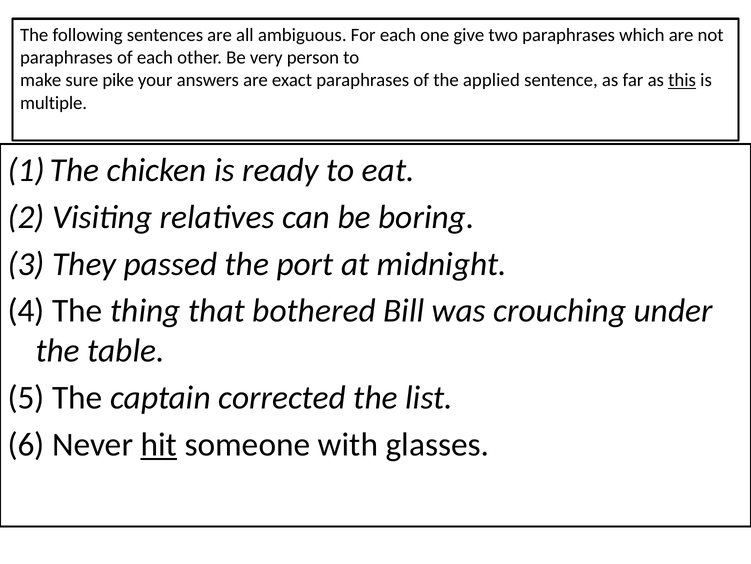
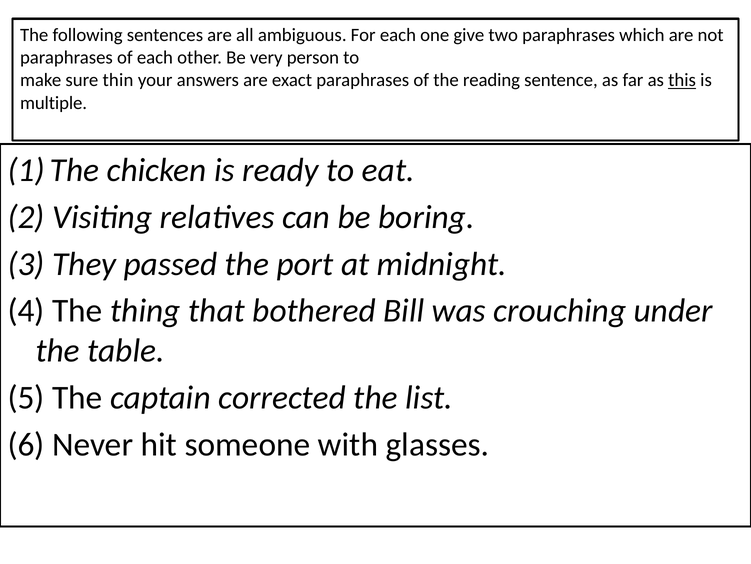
pike: pike -> thin (118, 80)
applied: applied -> reading (491, 80)
hit underline: present -> none (159, 444)
